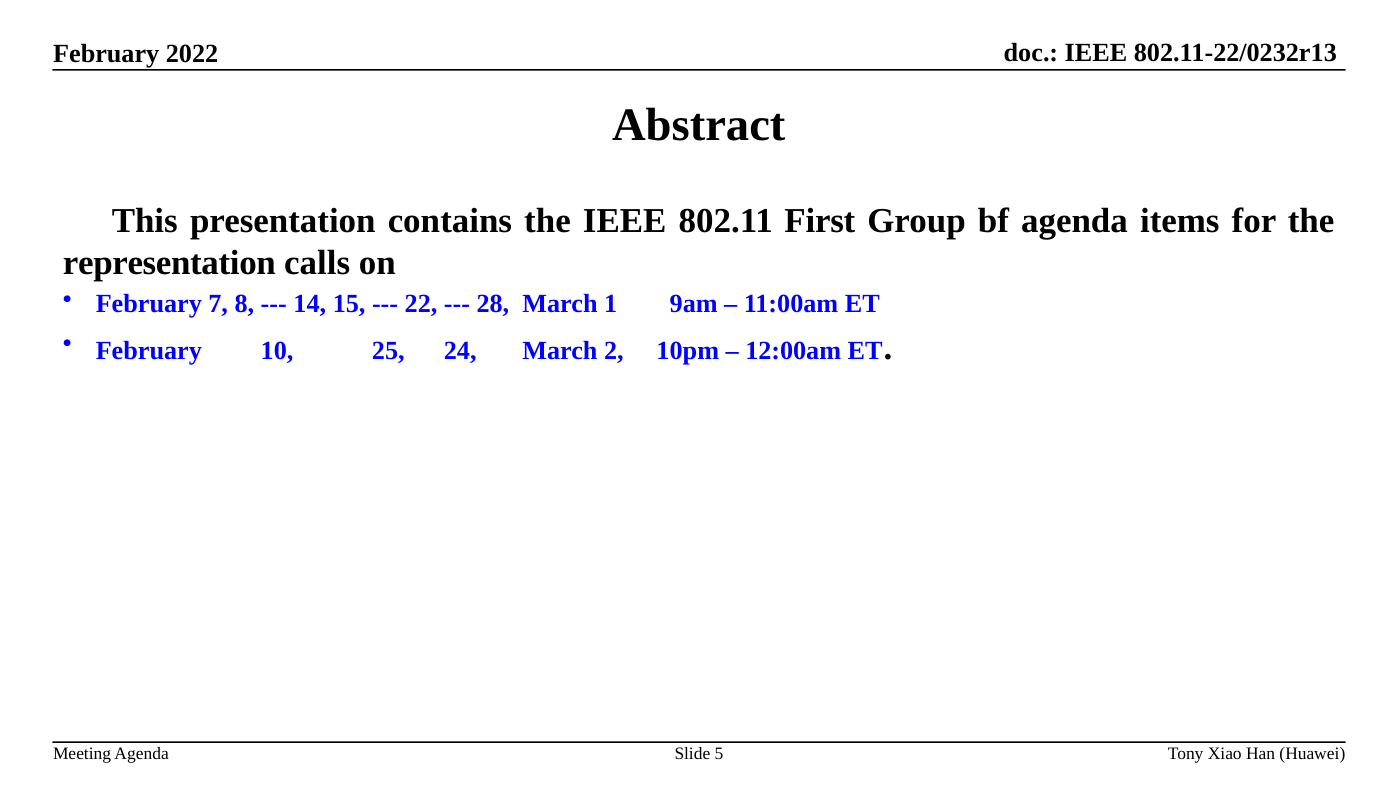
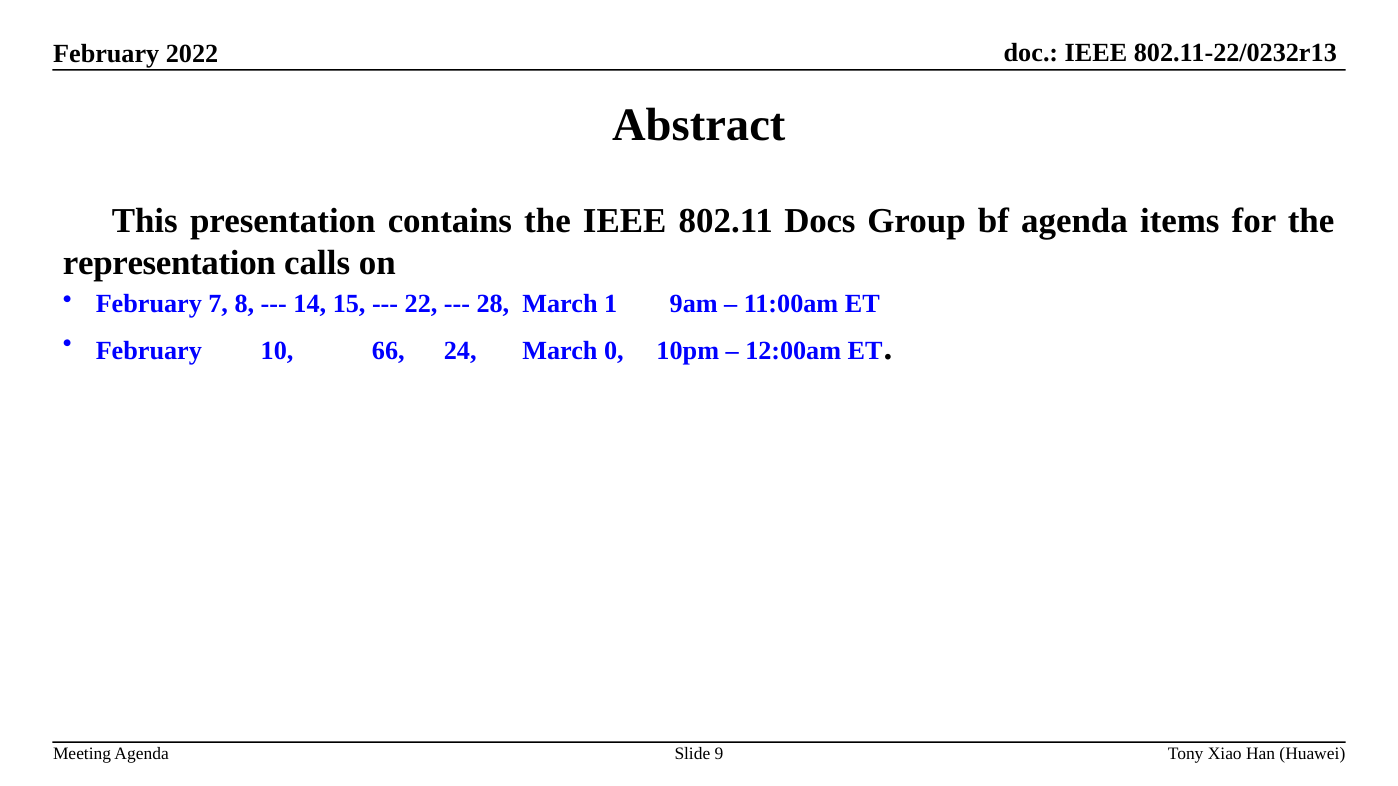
First: First -> Docs (820, 221)
25: 25 -> 66 (388, 351)
2: 2 -> 0 (614, 351)
5: 5 -> 9 (719, 754)
